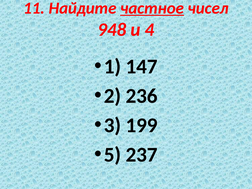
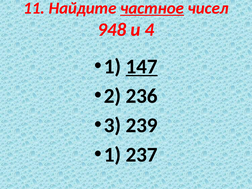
147 underline: none -> present (142, 67)
199: 199 -> 239 (142, 125)
5: 5 -> 1 (112, 155)
